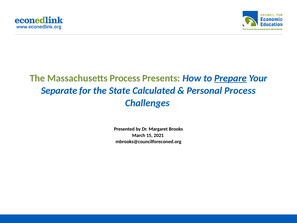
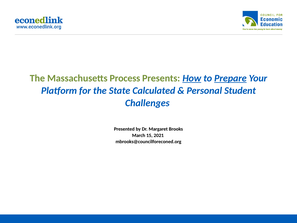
How underline: none -> present (192, 78)
Separate: Separate -> Platform (59, 91)
Personal Process: Process -> Student (240, 91)
